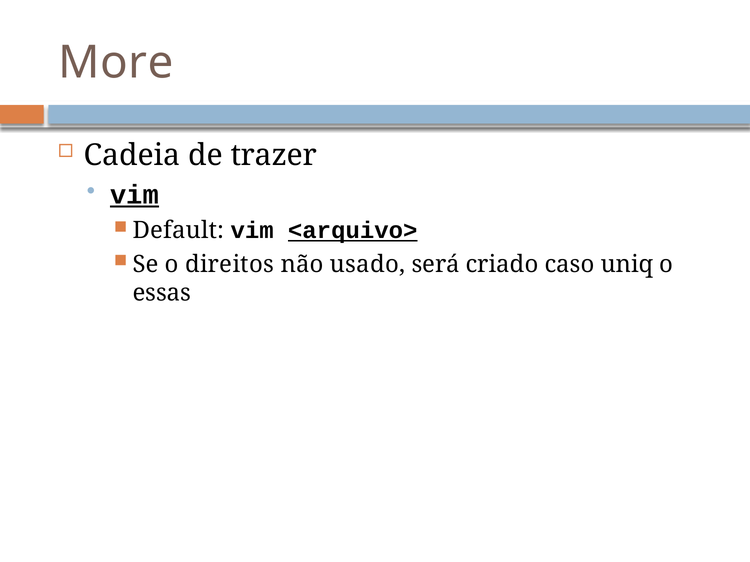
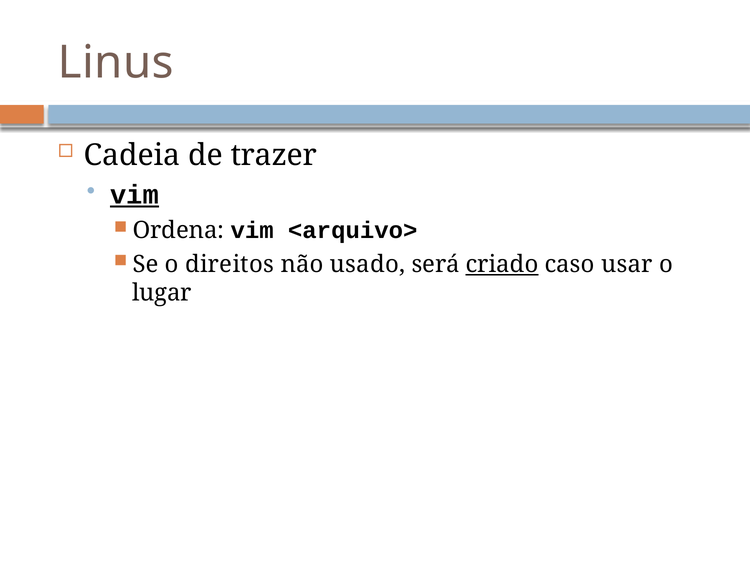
More: More -> Linus (116, 63)
Default: Default -> Ordena (178, 231)
<arquivo> underline: present -> none (353, 231)
criado underline: none -> present (502, 265)
uniq: uniq -> usar (627, 265)
essas: essas -> lugar (162, 293)
